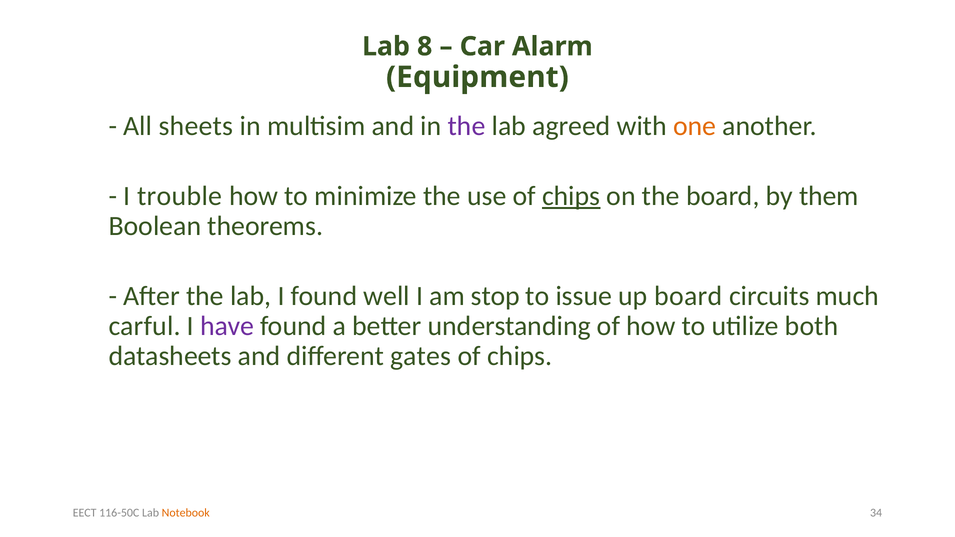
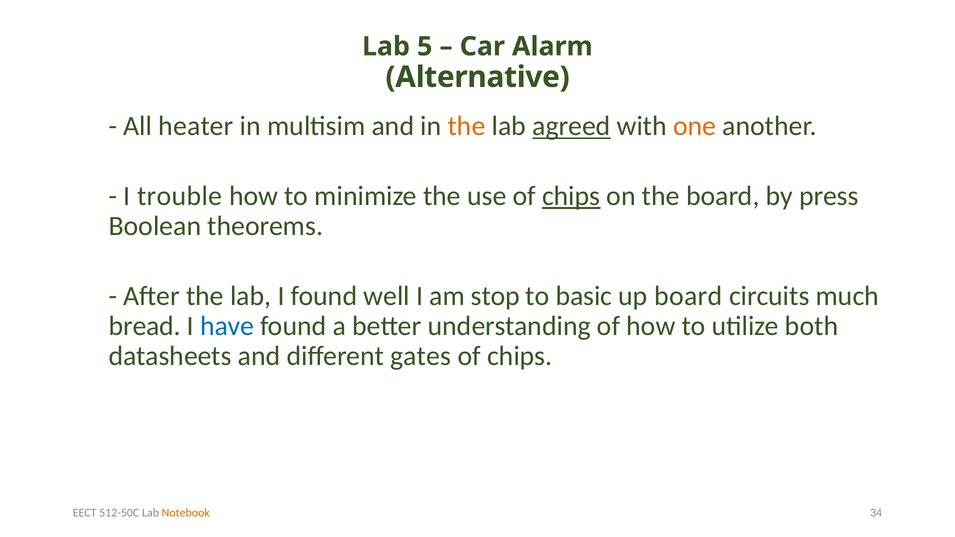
8: 8 -> 5 (425, 47)
Equipment: Equipment -> Alternative (478, 77)
sheets: sheets -> heater (196, 126)
the colour: purple -> orange (467, 126)
agreed underline: none -> present (571, 126)
them: them -> press (829, 196)
issue: issue -> basic (584, 296)
carful: carful -> bread (145, 326)
have colour: purple -> blue (227, 326)
116-50C: 116-50C -> 512-50C (119, 513)
